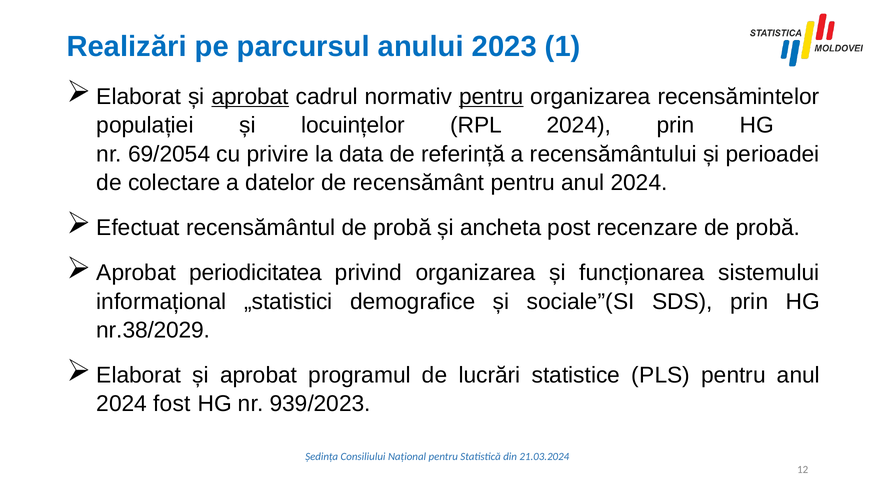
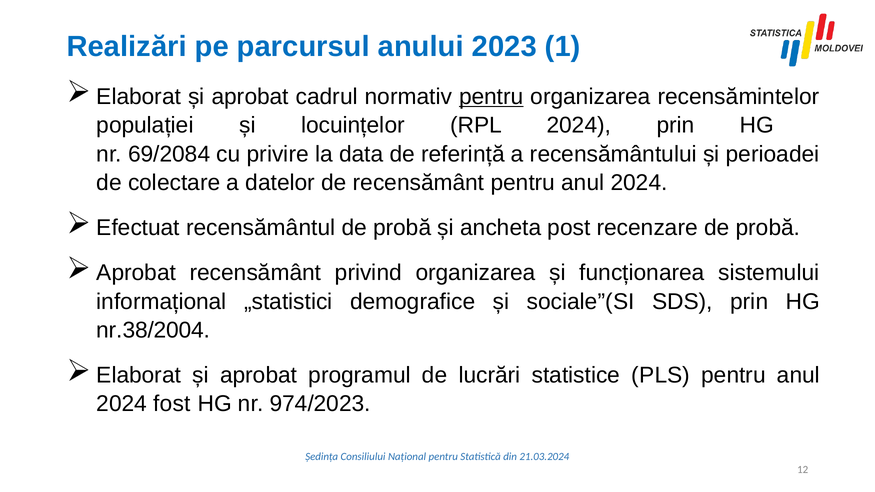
aprobat underline: present -> none (250, 97)
69/2054: 69/2054 -> 69/2084 (169, 154)
Aprobat periodicitatea: periodicitatea -> recensământ (255, 273)
nr.38/2029: nr.38/2029 -> nr.38/2004 (153, 330)
939/2023: 939/2023 -> 974/2023 (320, 404)
